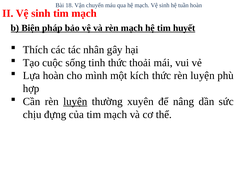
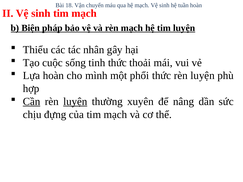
tim huyết: huyết -> luyện (184, 28)
Thích: Thích -> Thiểu (36, 50)
kích: kích -> phổi (140, 76)
Cần underline: none -> present (32, 102)
